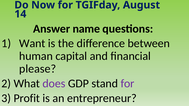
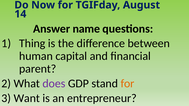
Want: Want -> Thing (32, 44)
please: please -> parent (38, 69)
for colour: purple -> orange (127, 84)
Profit: Profit -> Want (27, 98)
